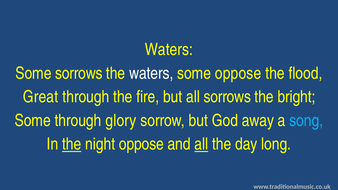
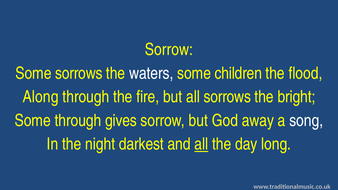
Waters: Waters -> Sorrow (169, 50)
some oppose: oppose -> children (238, 73)
Great: Great -> Along (41, 97)
glory: glory -> gives (121, 121)
song colour: light blue -> white (306, 121)
the underline: present -> none (72, 144)
night oppose: oppose -> darkest (141, 144)
